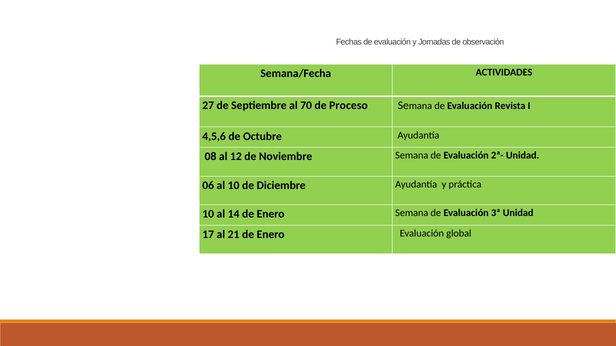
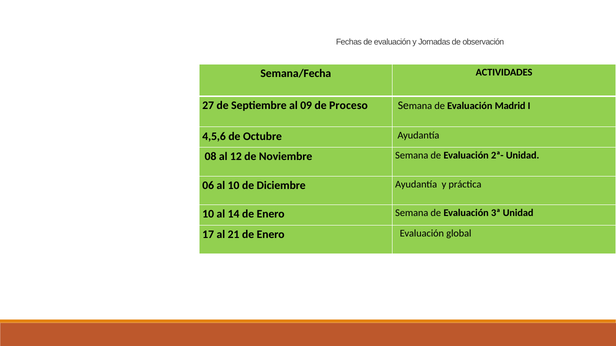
70: 70 -> 09 (306, 106)
Revista: Revista -> Madrid (510, 106)
